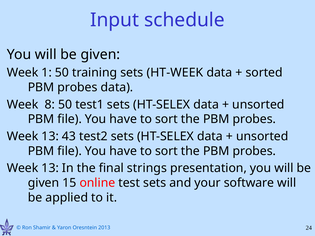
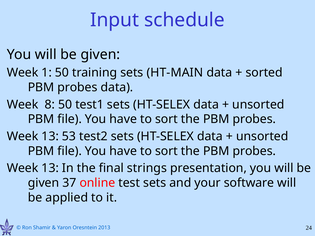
HT-WEEK: HT-WEEK -> HT-MAIN (175, 73)
43: 43 -> 53 (69, 136)
15: 15 -> 37 (69, 183)
